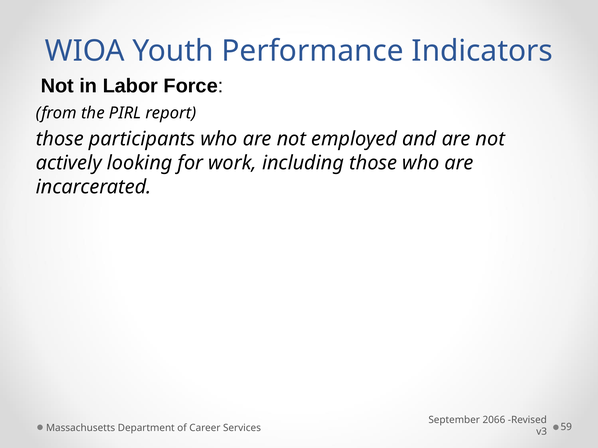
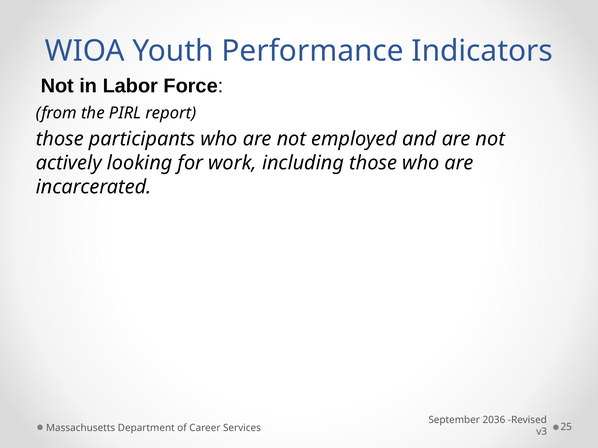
2066: 2066 -> 2036 (494, 420)
59: 59 -> 25 (566, 428)
